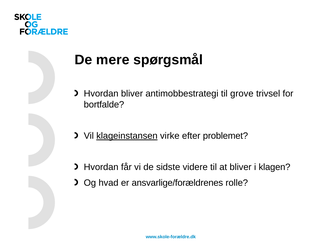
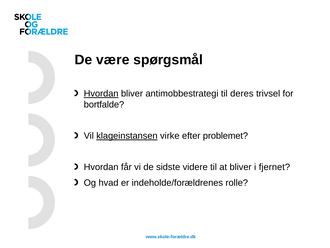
mere: mere -> være (113, 60)
Hvordan underline: none -> present (101, 93)
grove: grove -> deres (242, 93)
klagen: klagen -> fjernet (274, 167)
ansvarlige/forældrenes: ansvarlige/forældrenes -> indeholde/forældrenes (177, 182)
